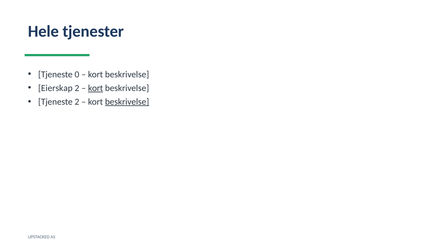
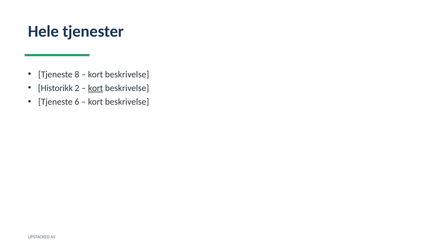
0: 0 -> 8 (77, 74)
Eierskap: Eierskap -> Historikk (55, 88)
Tjeneste 2: 2 -> 6 (77, 102)
beskrivelse underline: present -> none (127, 102)
